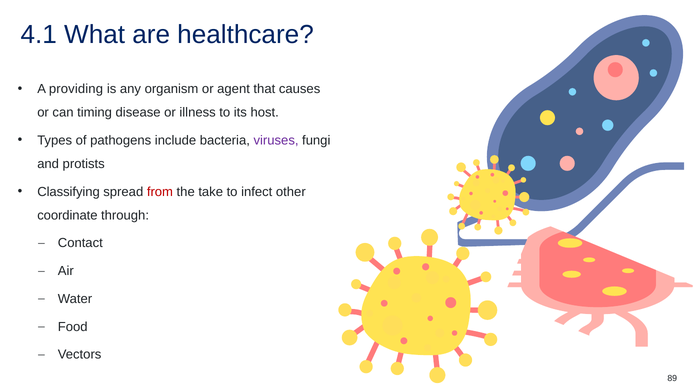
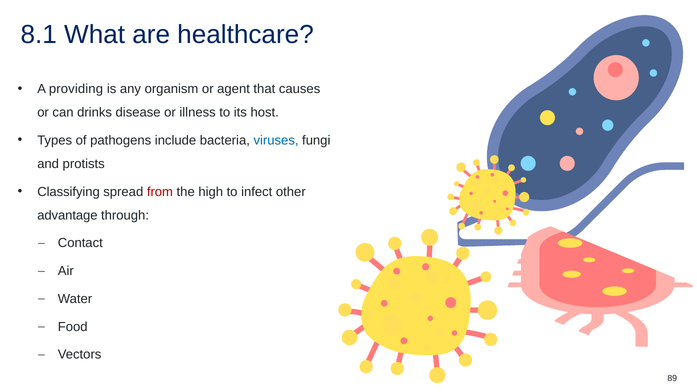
4.1: 4.1 -> 8.1 (39, 35)
timing: timing -> drinks (95, 112)
viruses colour: purple -> blue (276, 140)
take: take -> high (211, 192)
coordinate: coordinate -> advantage (67, 215)
